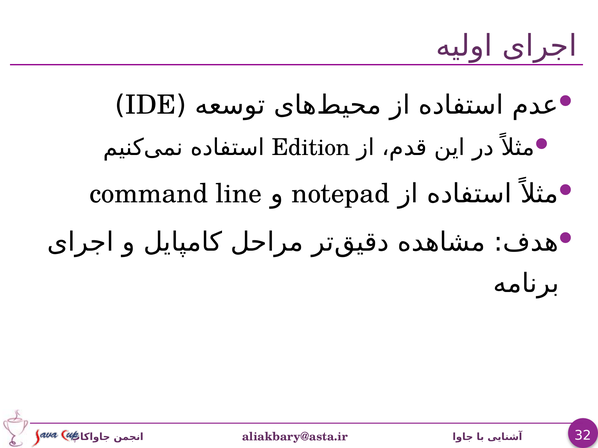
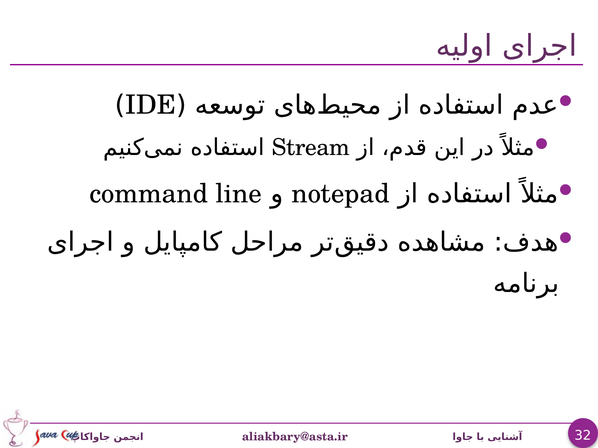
Edition: Edition -> Stream (311, 148)
